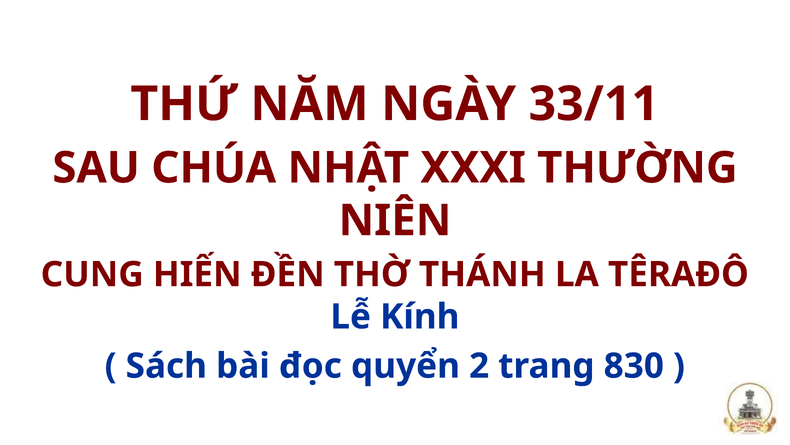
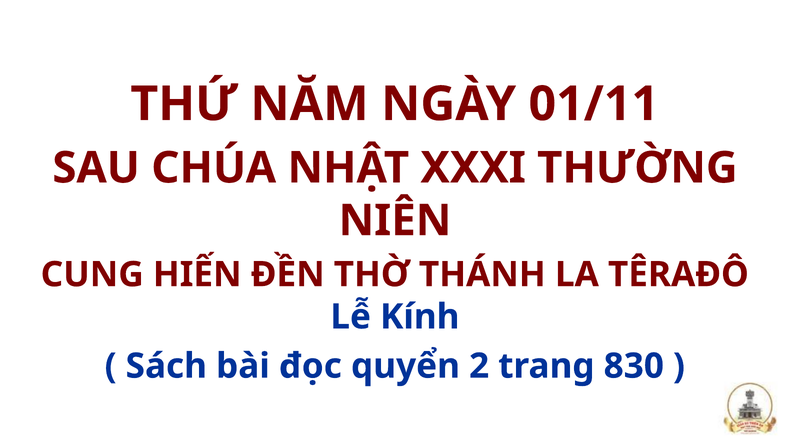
33/11: 33/11 -> 01/11 (594, 104)
